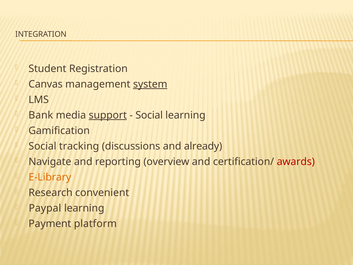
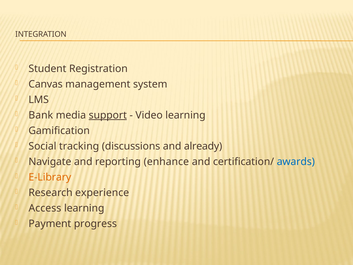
system underline: present -> none (150, 84)
Social: Social -> Video (149, 115)
overview: overview -> enhance (166, 162)
awards colour: red -> blue (296, 162)
convenient: convenient -> experience (102, 193)
Paypal: Paypal -> Access (45, 208)
platform: platform -> progress (95, 224)
